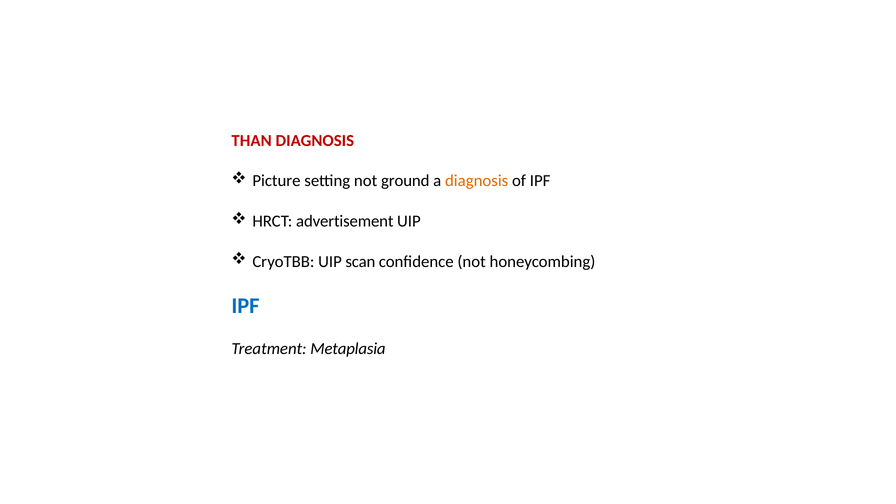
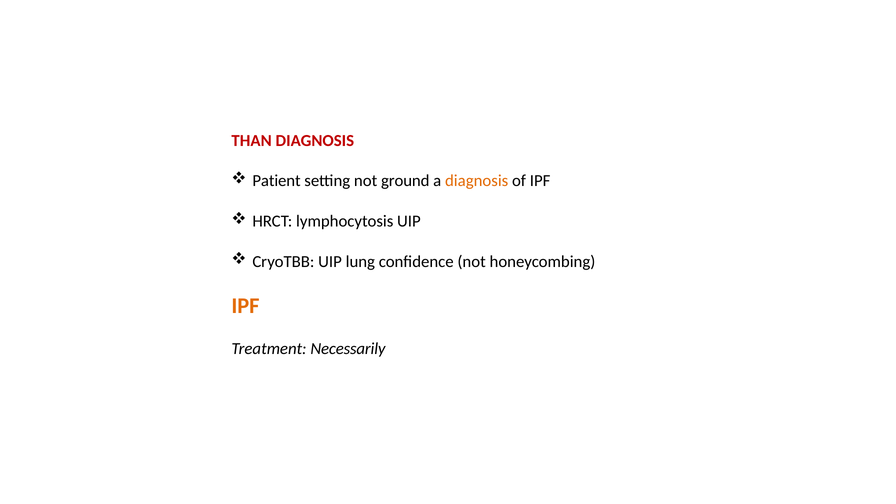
Picture: Picture -> Patient (277, 181)
advertisement: advertisement -> lymphocytosis (345, 221)
scan: scan -> lung (360, 262)
IPF colour: blue -> orange (245, 306)
Metaplasia: Metaplasia -> Necessarily (348, 349)
